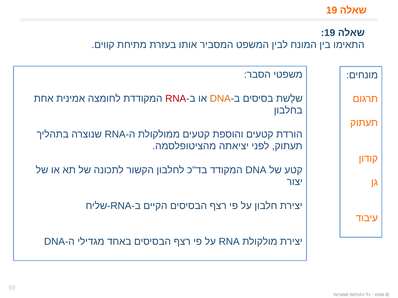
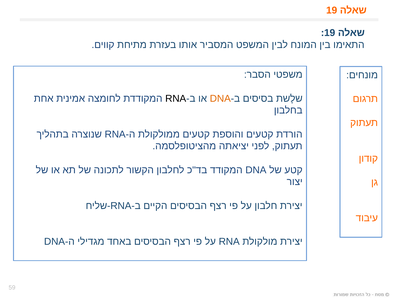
RNA colour: red -> black (176, 99)
